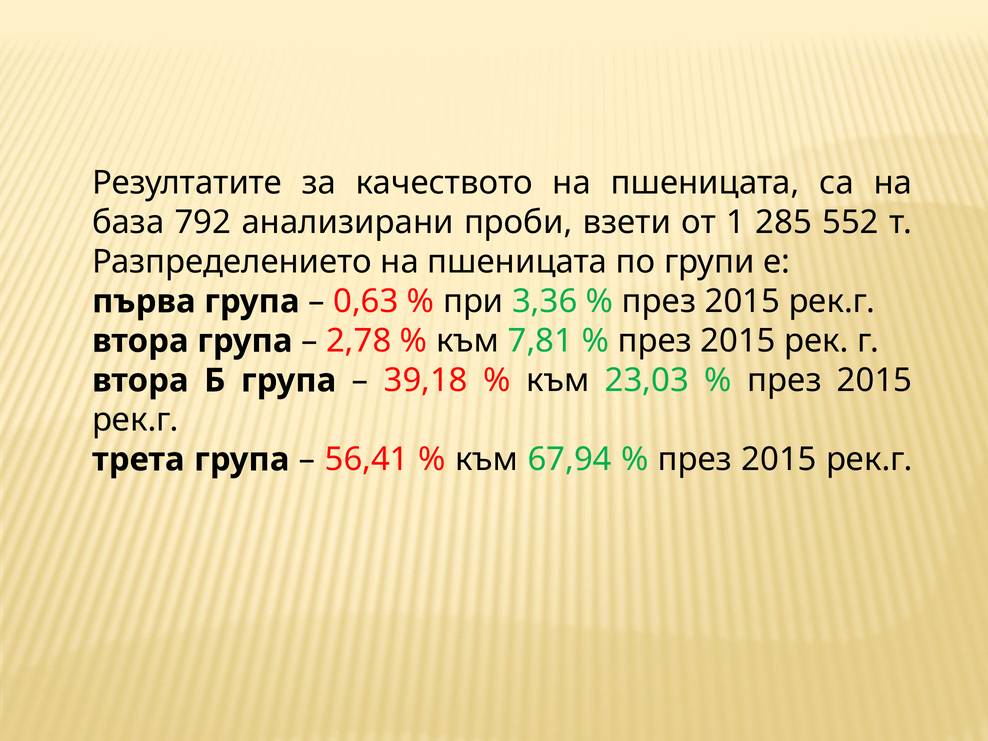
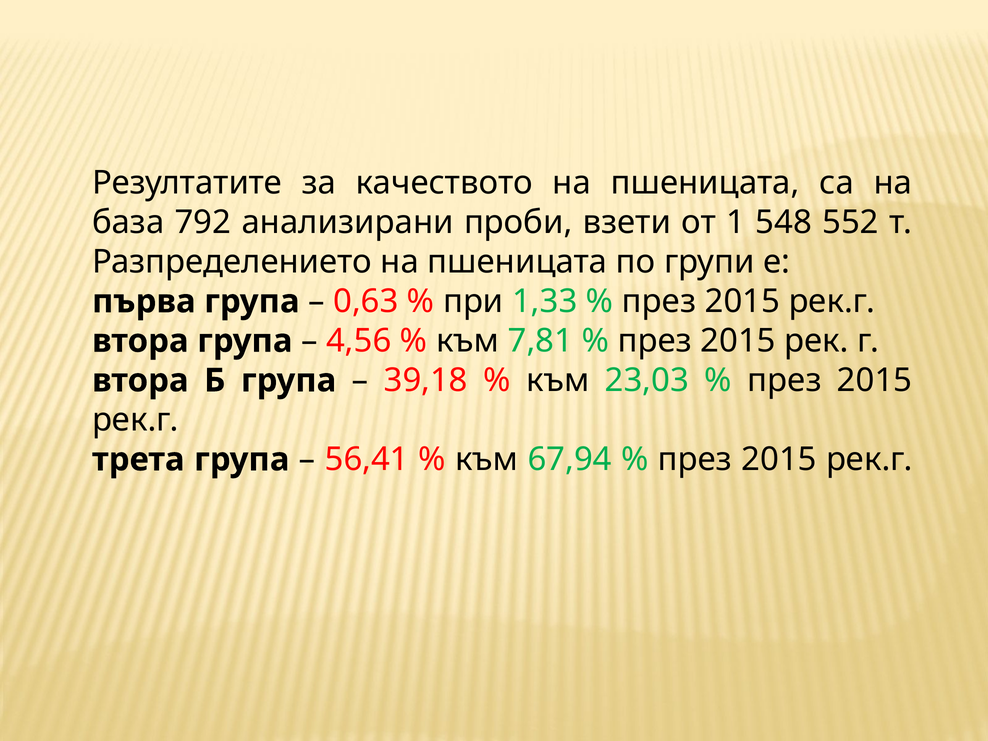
285: 285 -> 548 (784, 222)
3,36: 3,36 -> 1,33 (545, 301)
2,78: 2,78 -> 4,56 (359, 341)
